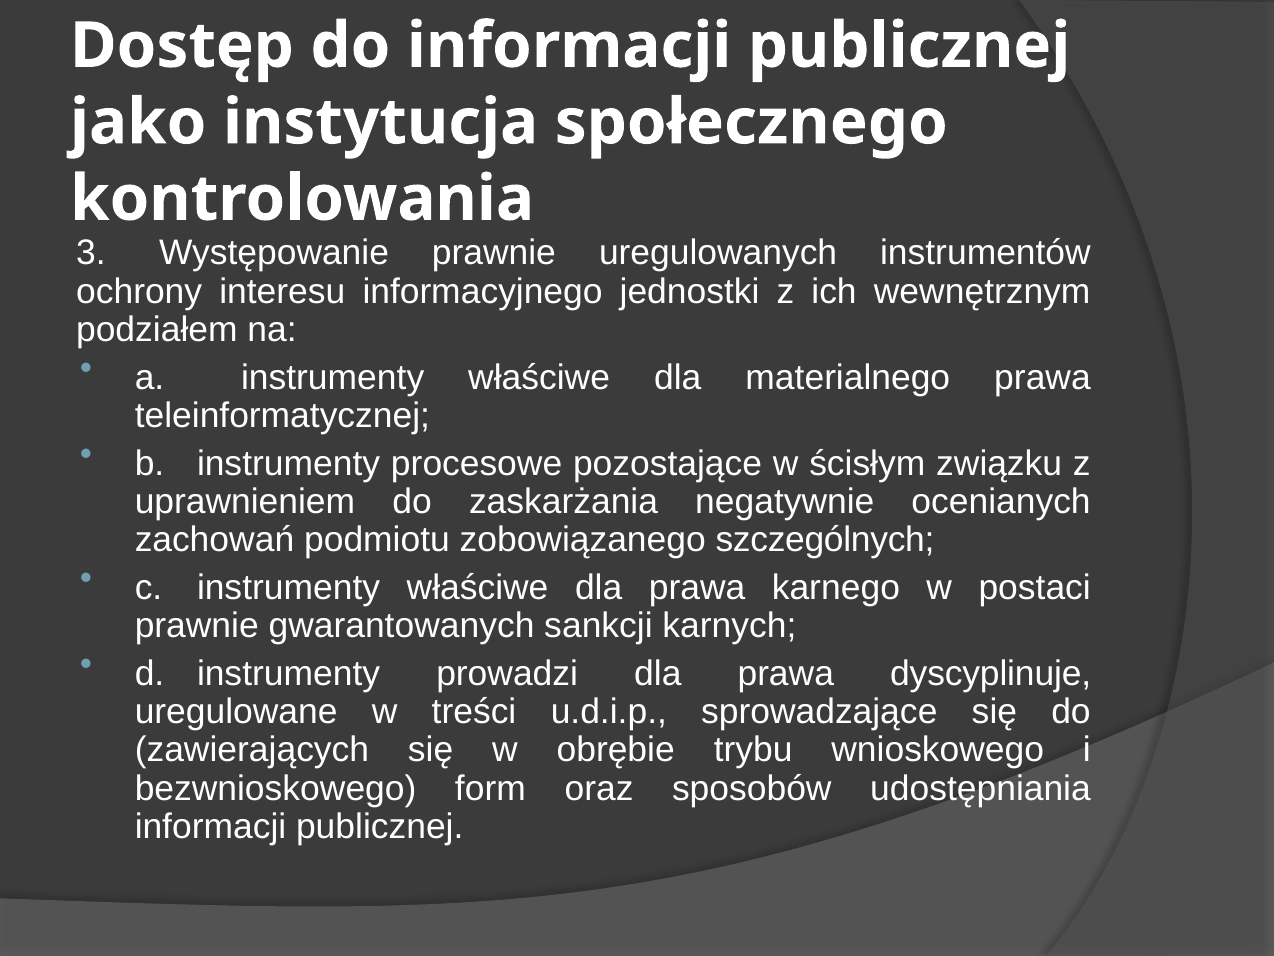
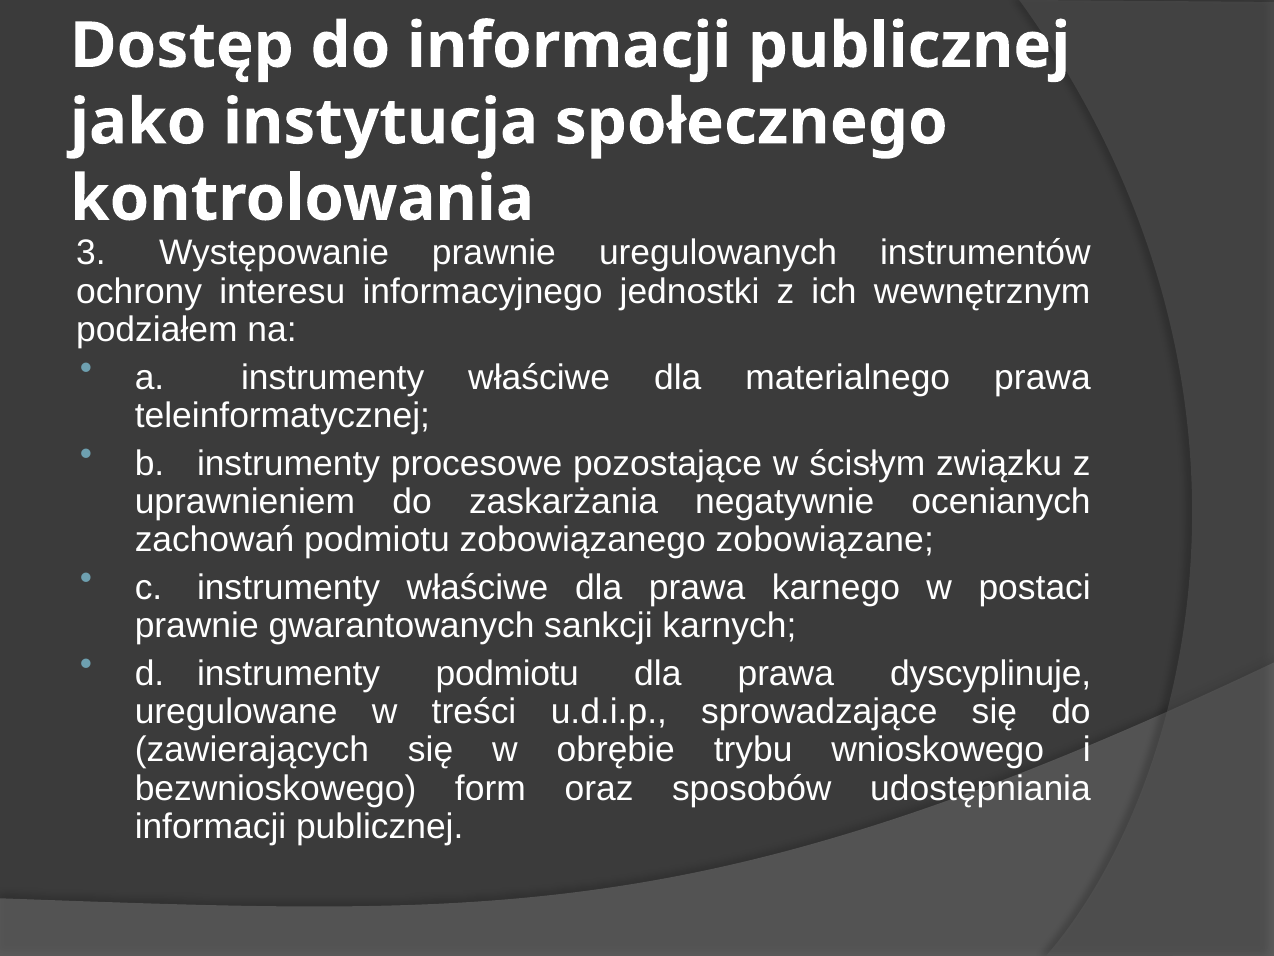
szczególnych: szczególnych -> zobowiązane (825, 540)
instrumenty prowadzi: prowadzi -> podmiotu (507, 673)
